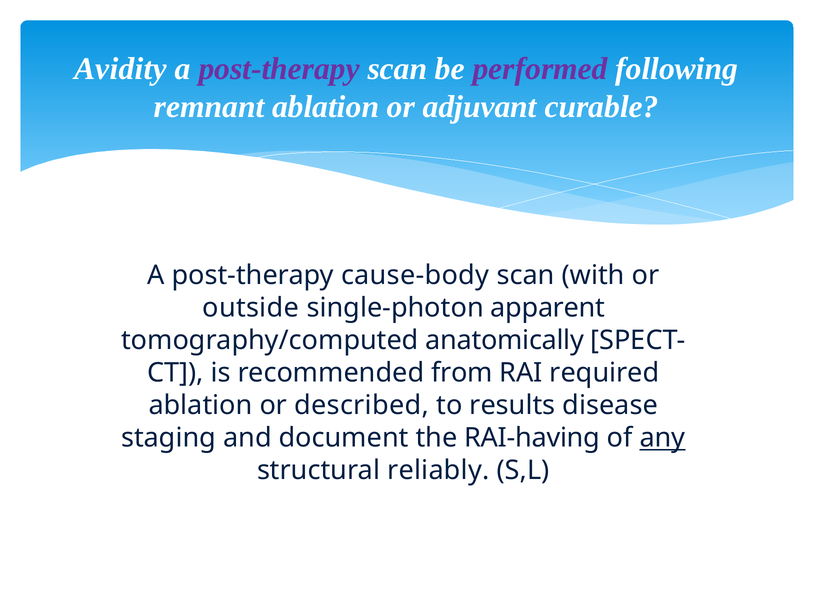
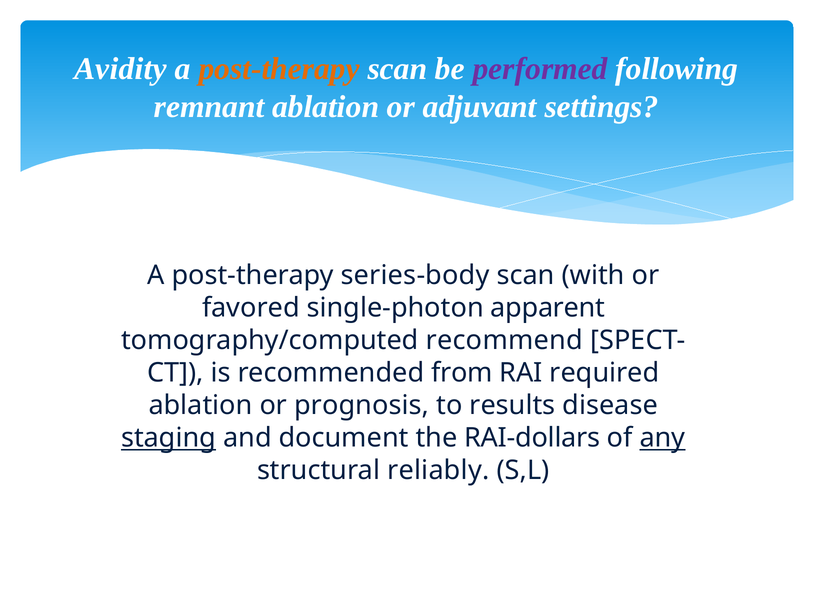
post-therapy colour: purple -> orange (279, 69)
curable: curable -> settings (602, 107)
cause-body: cause-body -> series-body (415, 276)
outside: outside -> favored (251, 308)
anatomically: anatomically -> recommend (504, 341)
described: described -> prognosis (362, 406)
staging underline: none -> present (169, 438)
RAI-having: RAI-having -> RAI-dollars (532, 438)
